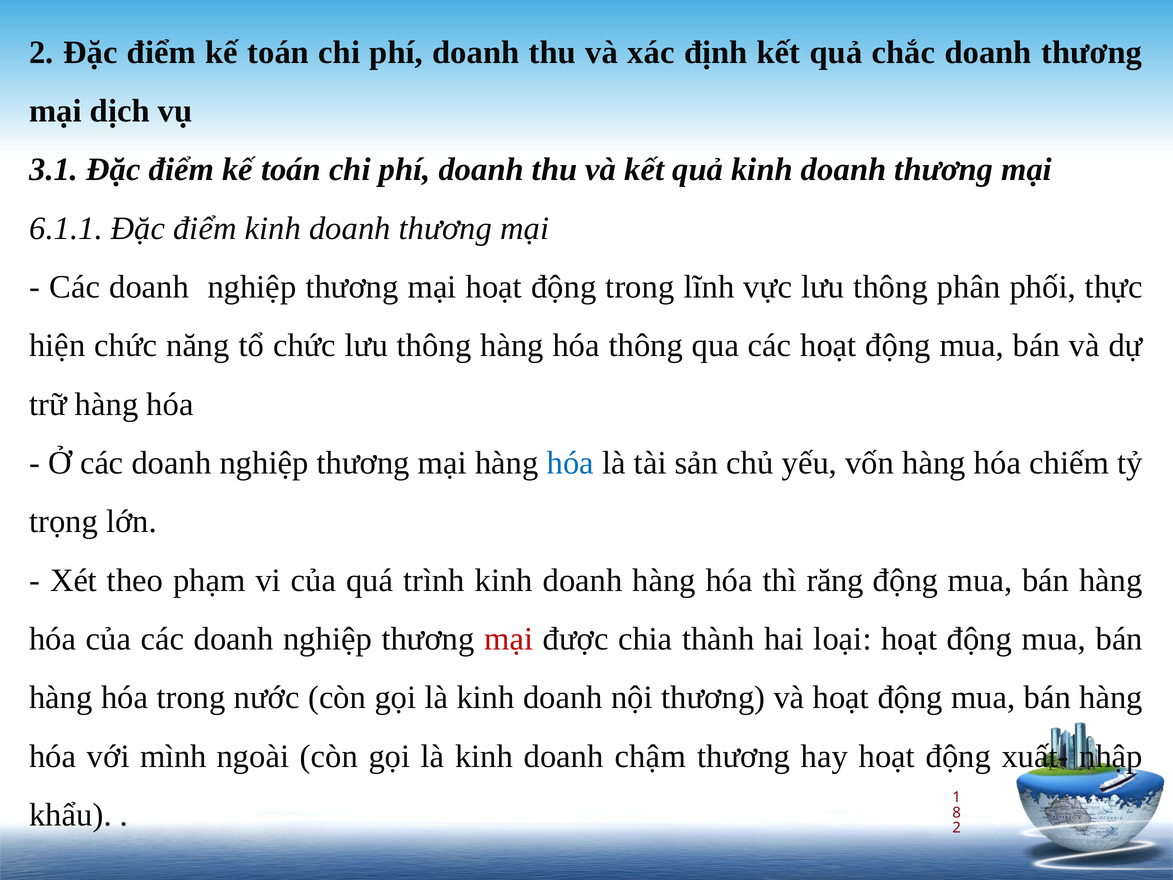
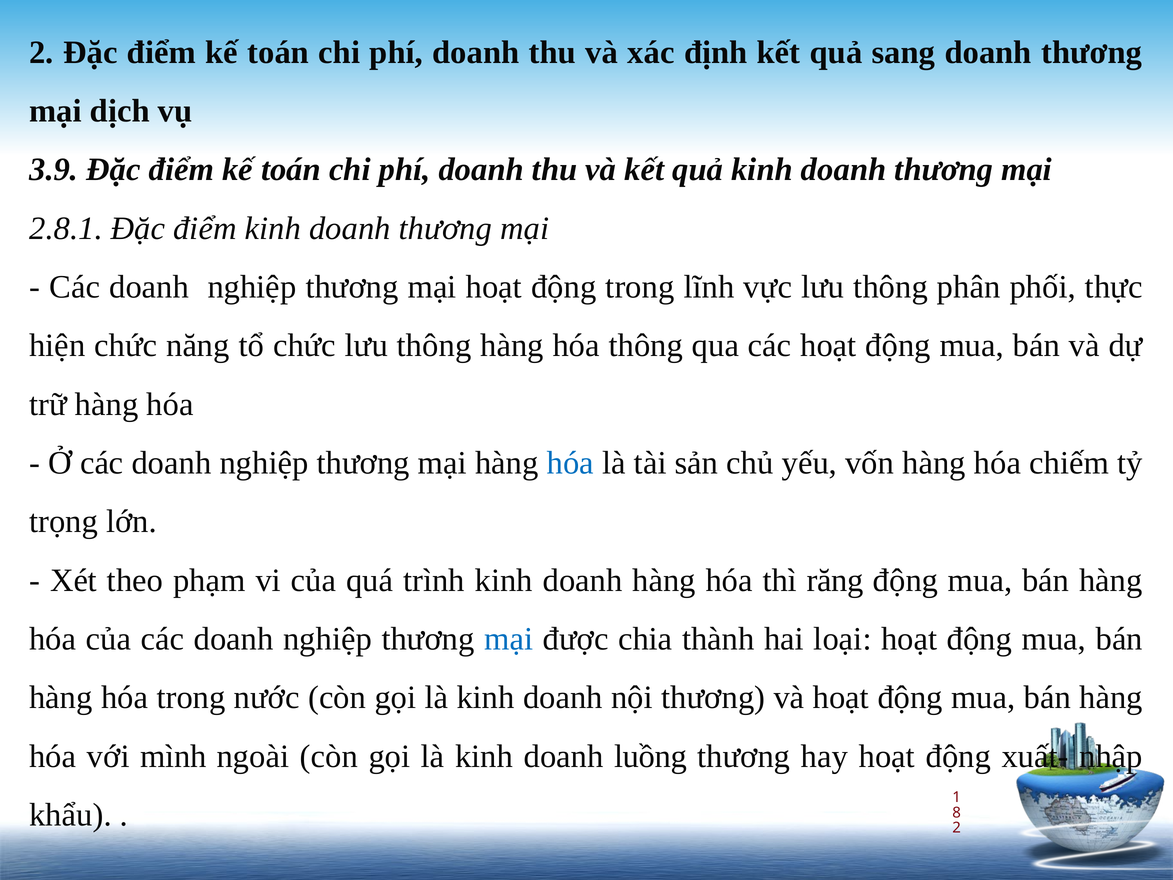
chắc: chắc -> sang (904, 52)
3.1: 3.1 -> 3.9 (54, 170)
6.1.1: 6.1.1 -> 2.8.1 (66, 228)
mại colour: red -> blue (509, 639)
chậm: chậm -> luồng (651, 756)
